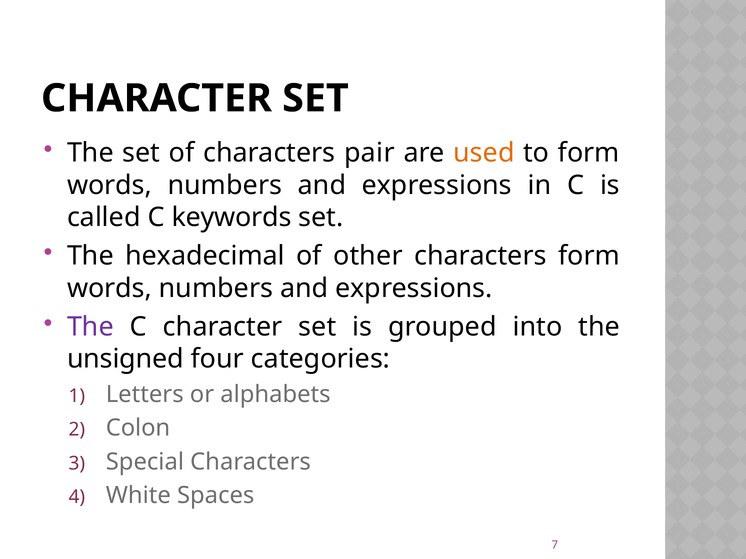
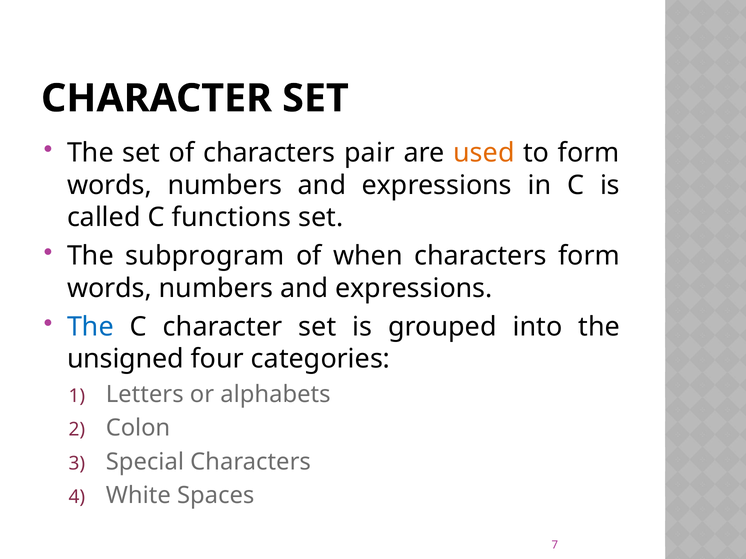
keywords: keywords -> functions (231, 218)
hexadecimal: hexadecimal -> subprogram (205, 256)
other: other -> when (368, 256)
The colour: purple -> blue (90, 327)
